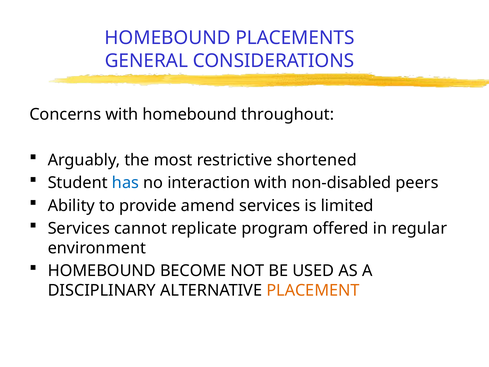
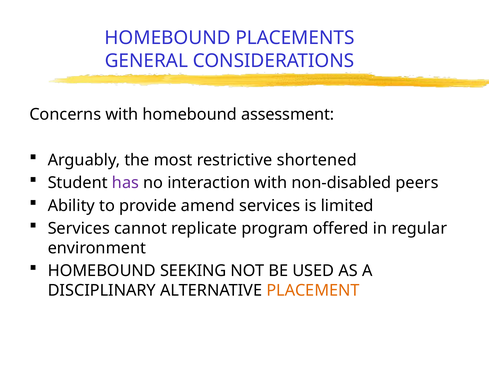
throughout: throughout -> assessment (288, 114)
has colour: blue -> purple (125, 183)
BECOME: BECOME -> SEEKING (193, 271)
